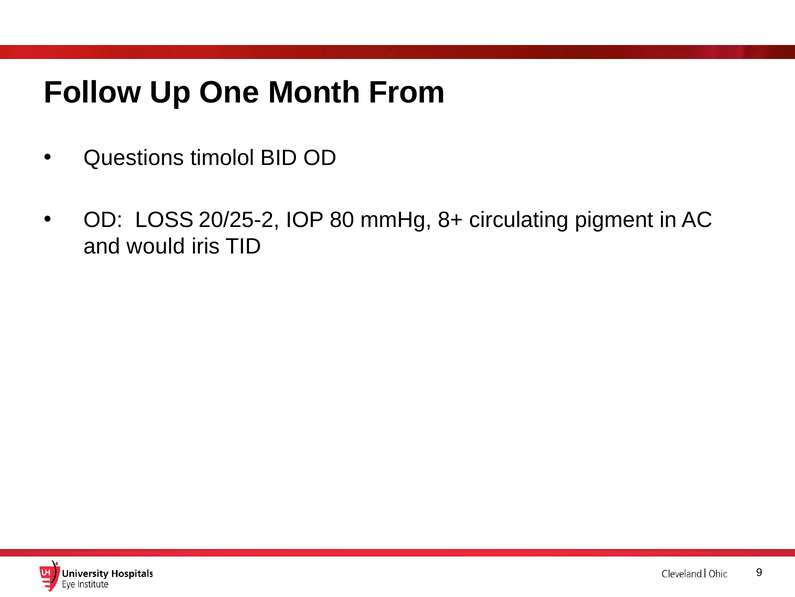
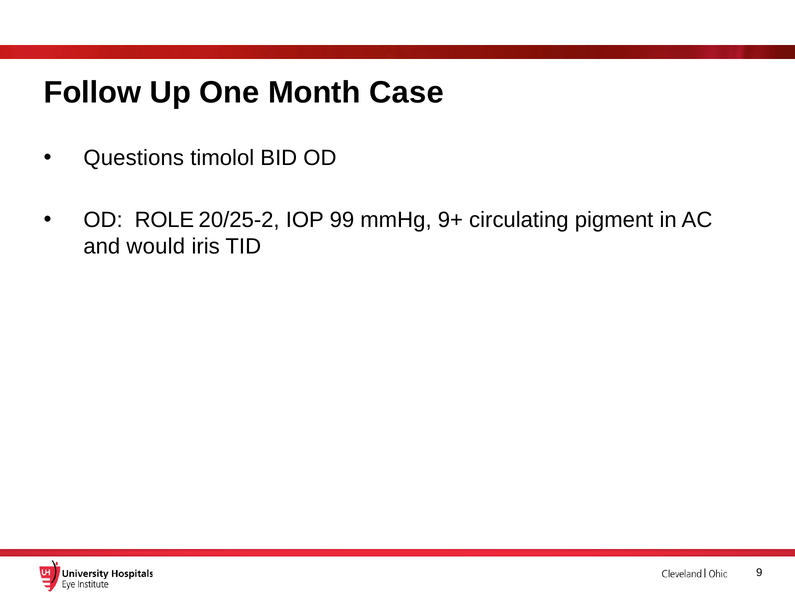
From: From -> Case (407, 93)
LOSS: LOSS -> ROLE (164, 220)
80: 80 -> 99 (342, 220)
8+: 8+ -> 9+ (450, 220)
